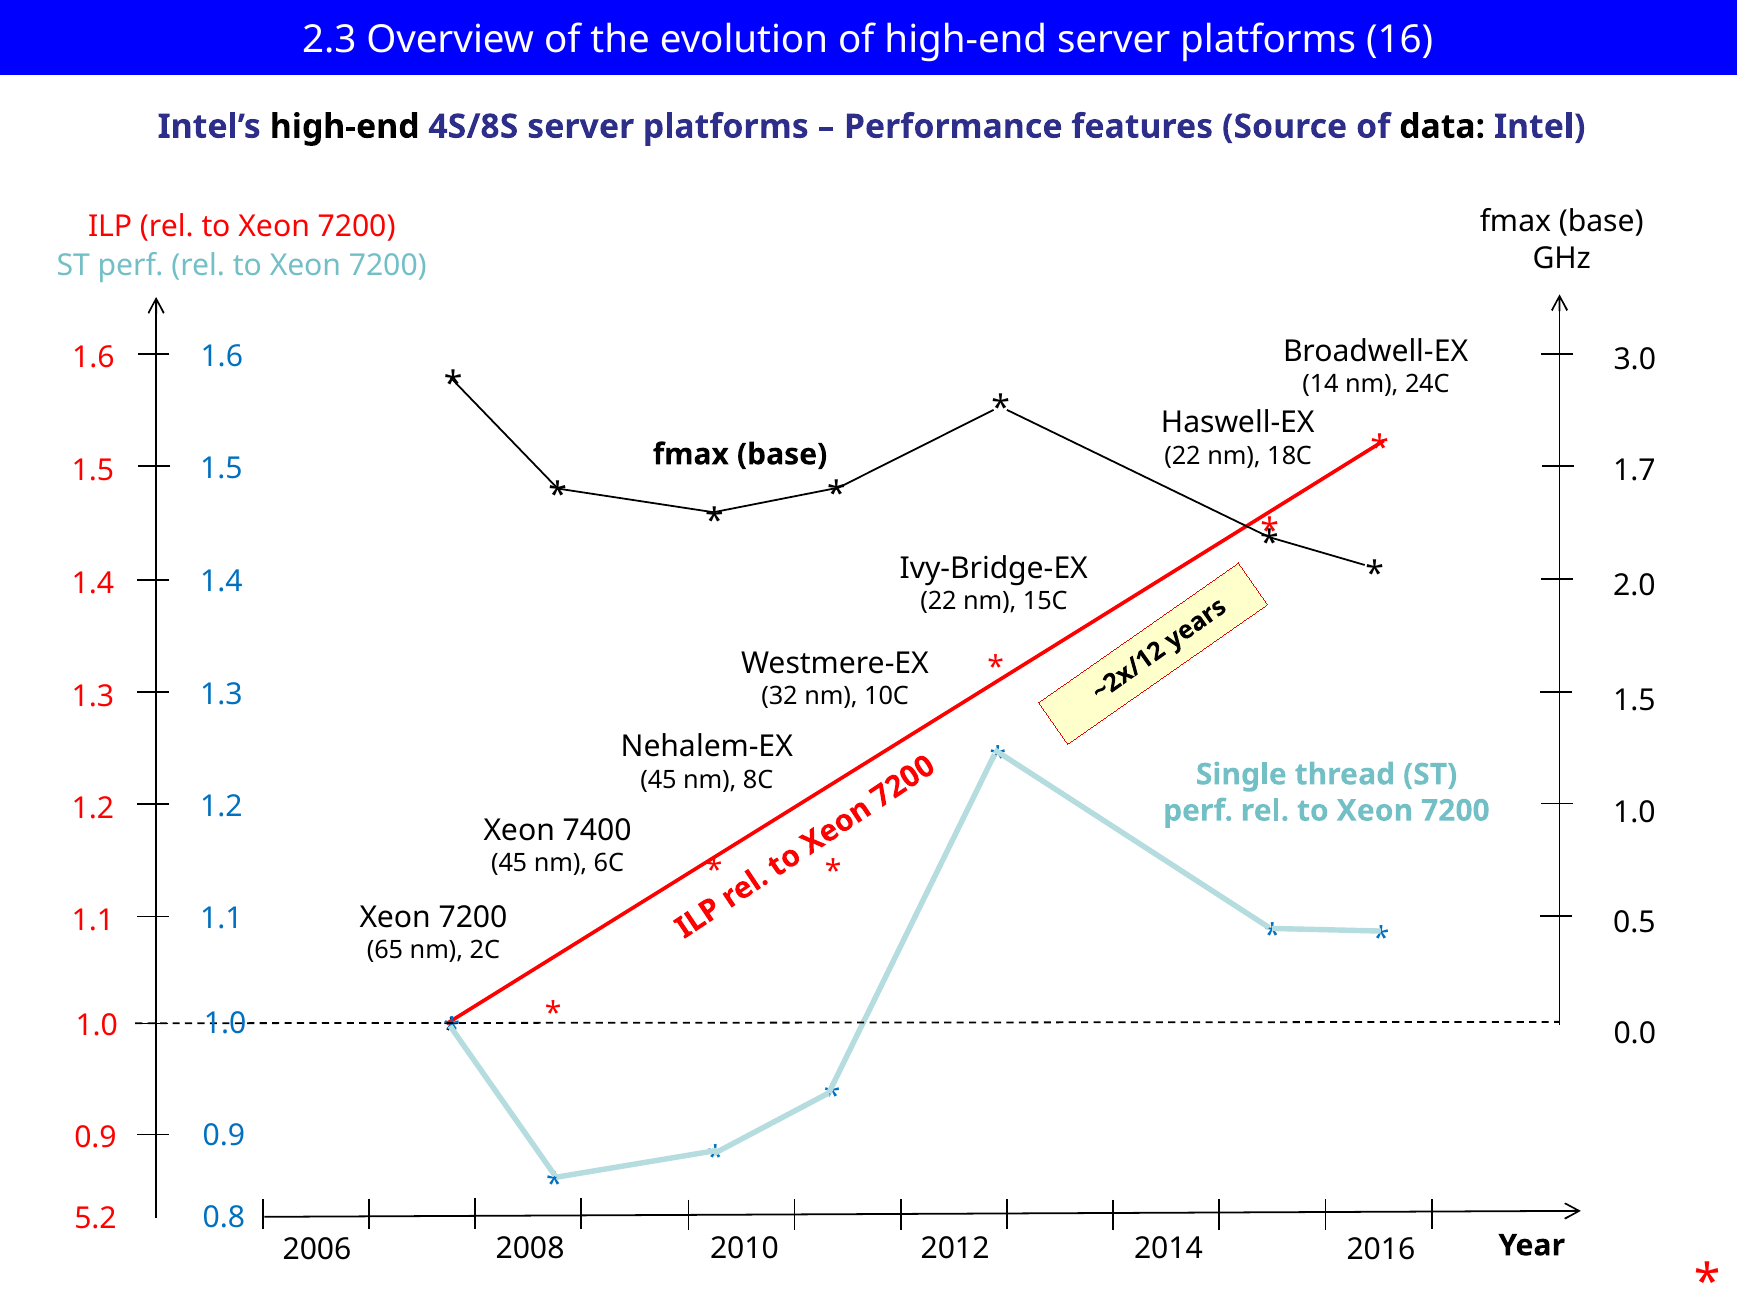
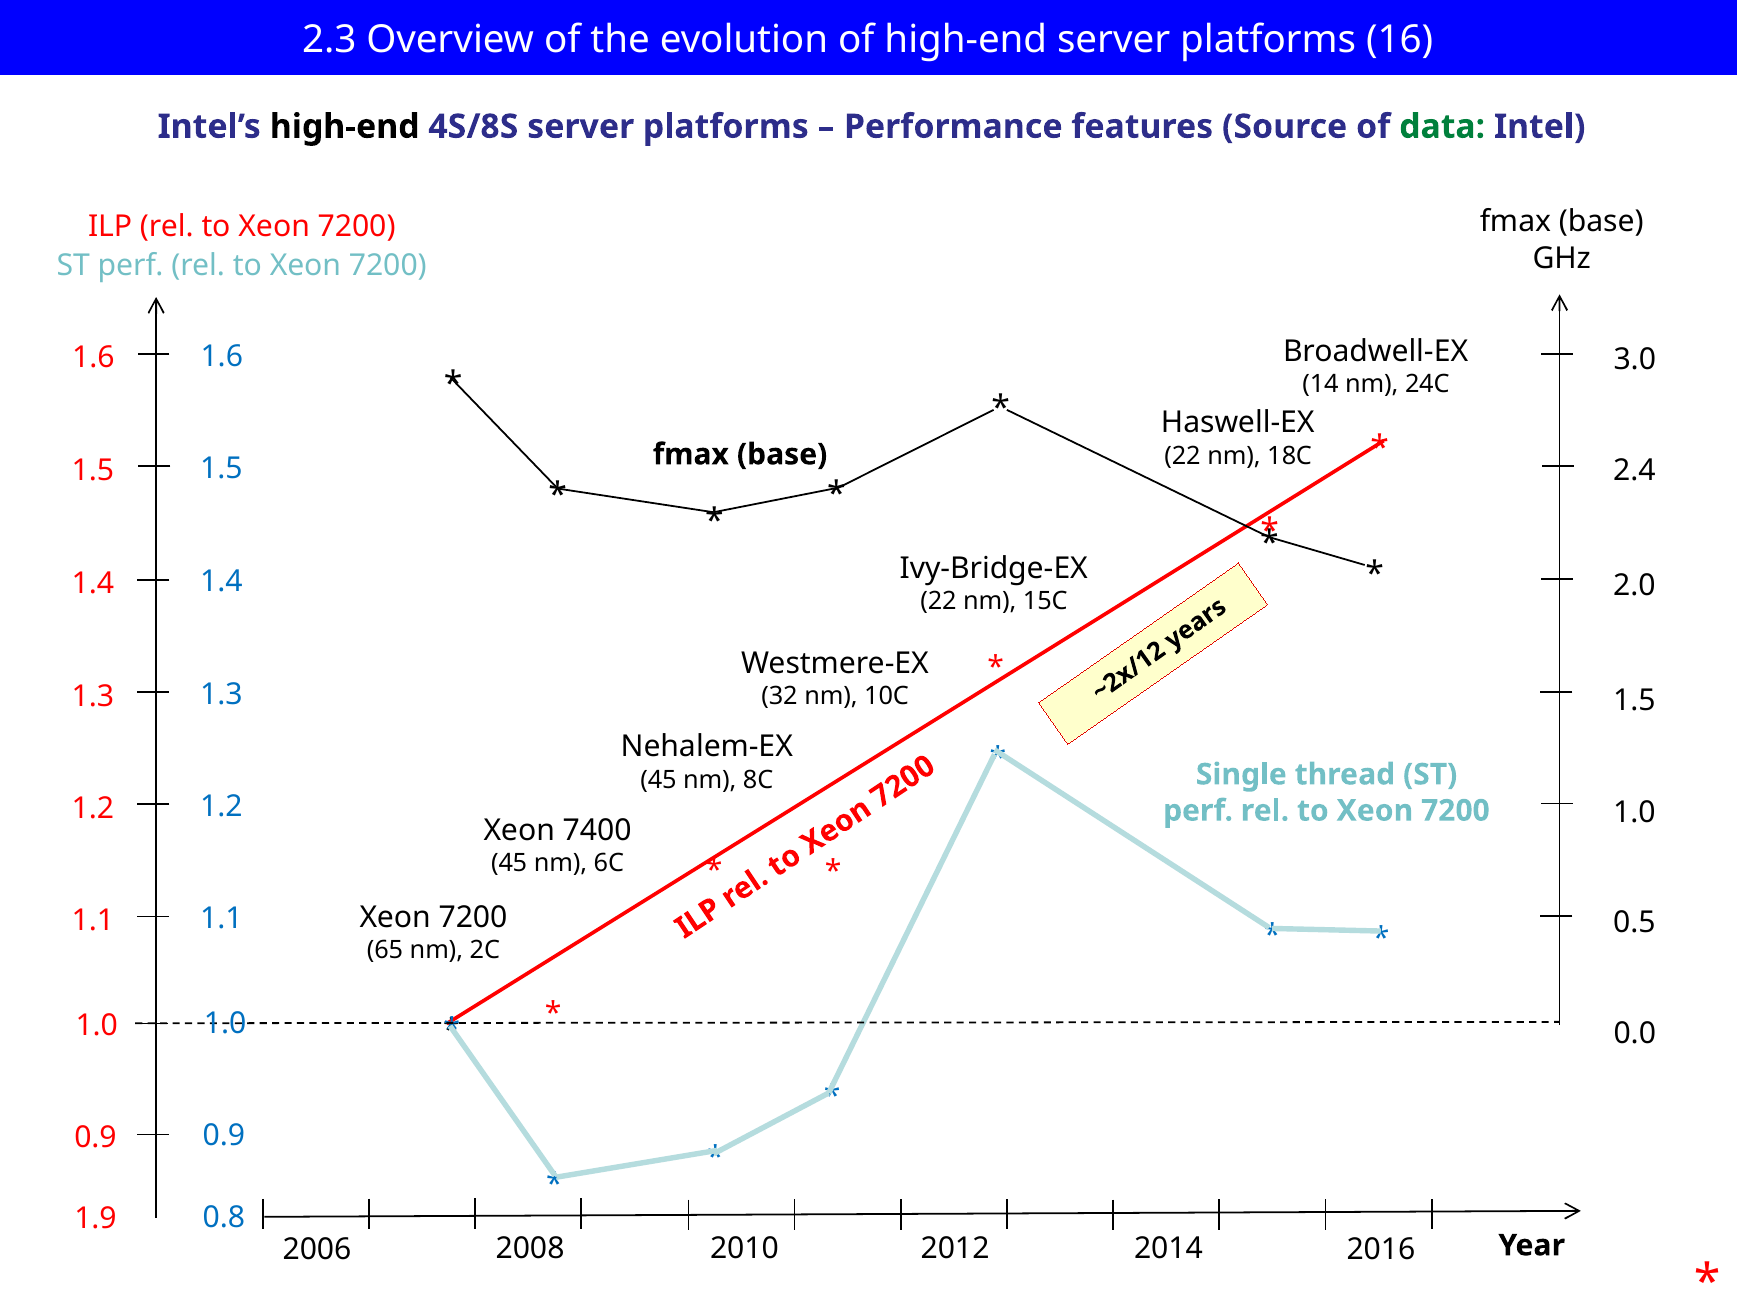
data colour: black -> green (1442, 127)
1.7: 1.7 -> 2.4 (1634, 470)
5.2: 5.2 -> 1.9 (96, 1219)
